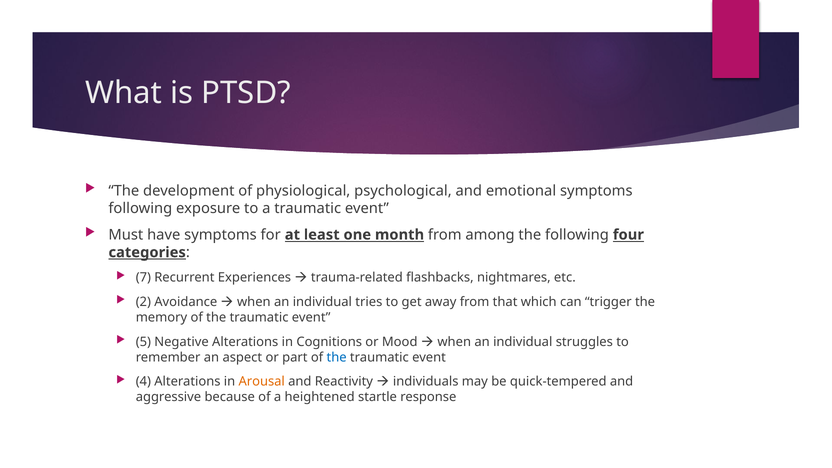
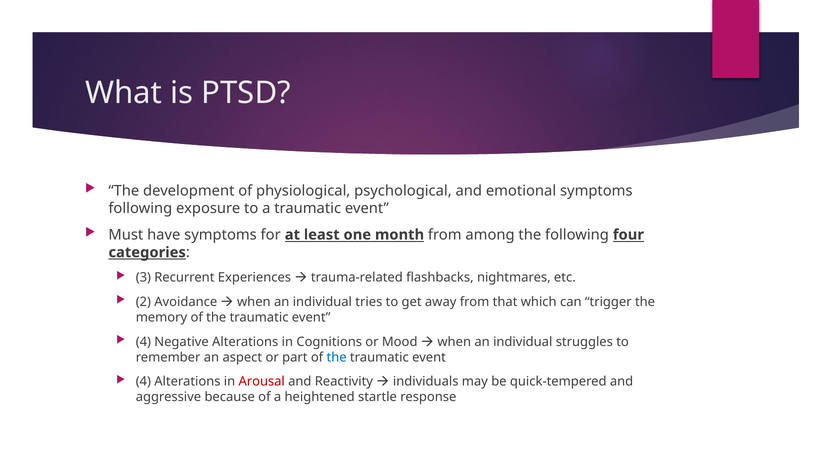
7: 7 -> 3 (143, 278)
5: 5 -> 4 (143, 342)
Arousal colour: orange -> red (262, 382)
